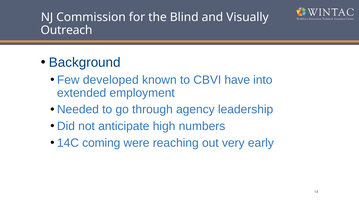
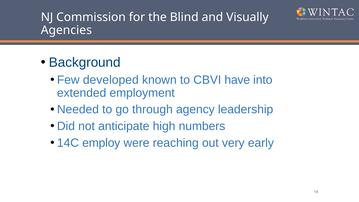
Outreach: Outreach -> Agencies (66, 30)
coming: coming -> employ (101, 143)
